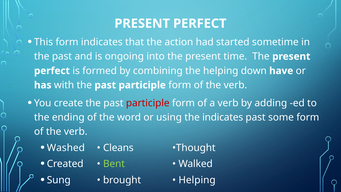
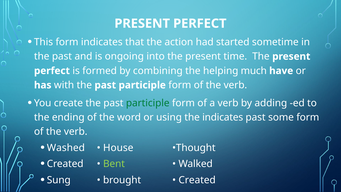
down: down -> much (254, 71)
participle colour: red -> green (148, 103)
Cleans: Cleans -> House (118, 148)
Helping: Helping -> Created (197, 180)
